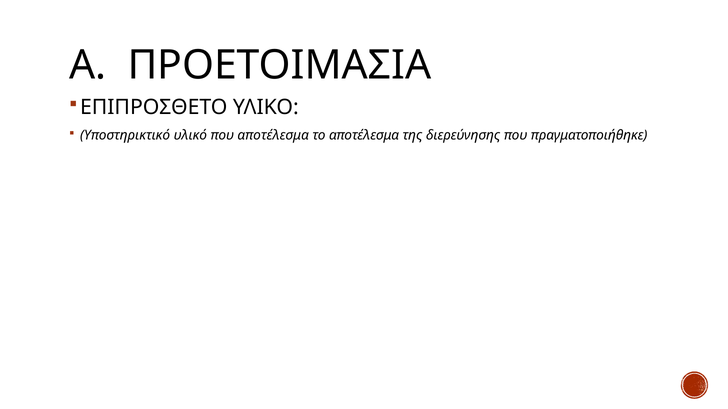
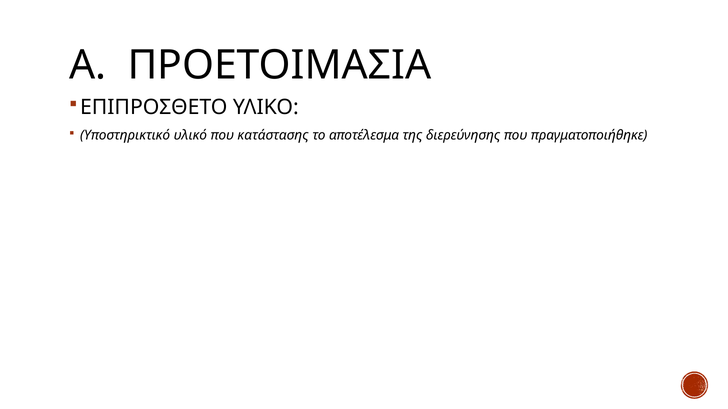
που αποτέλεσμα: αποτέλεσμα -> κατάστασης (273, 135)
